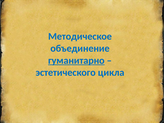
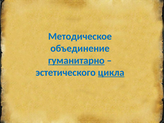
цикла underline: none -> present (111, 73)
